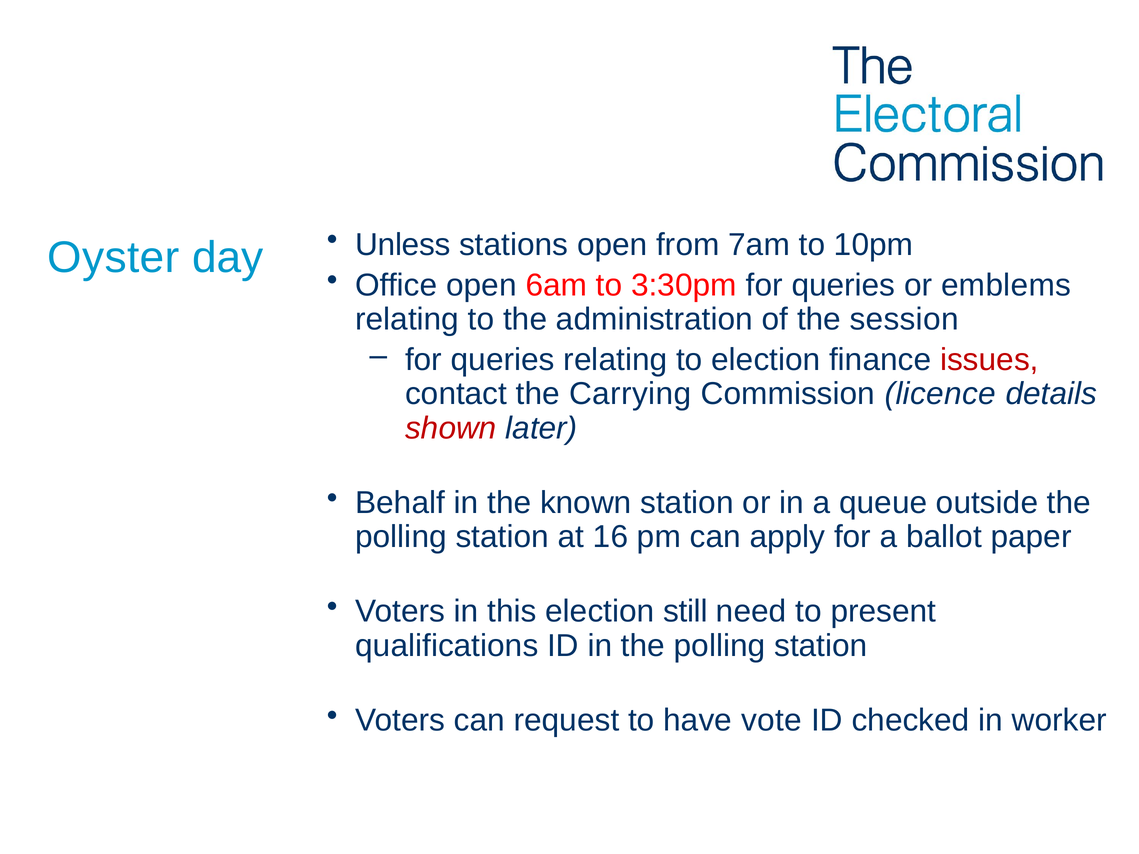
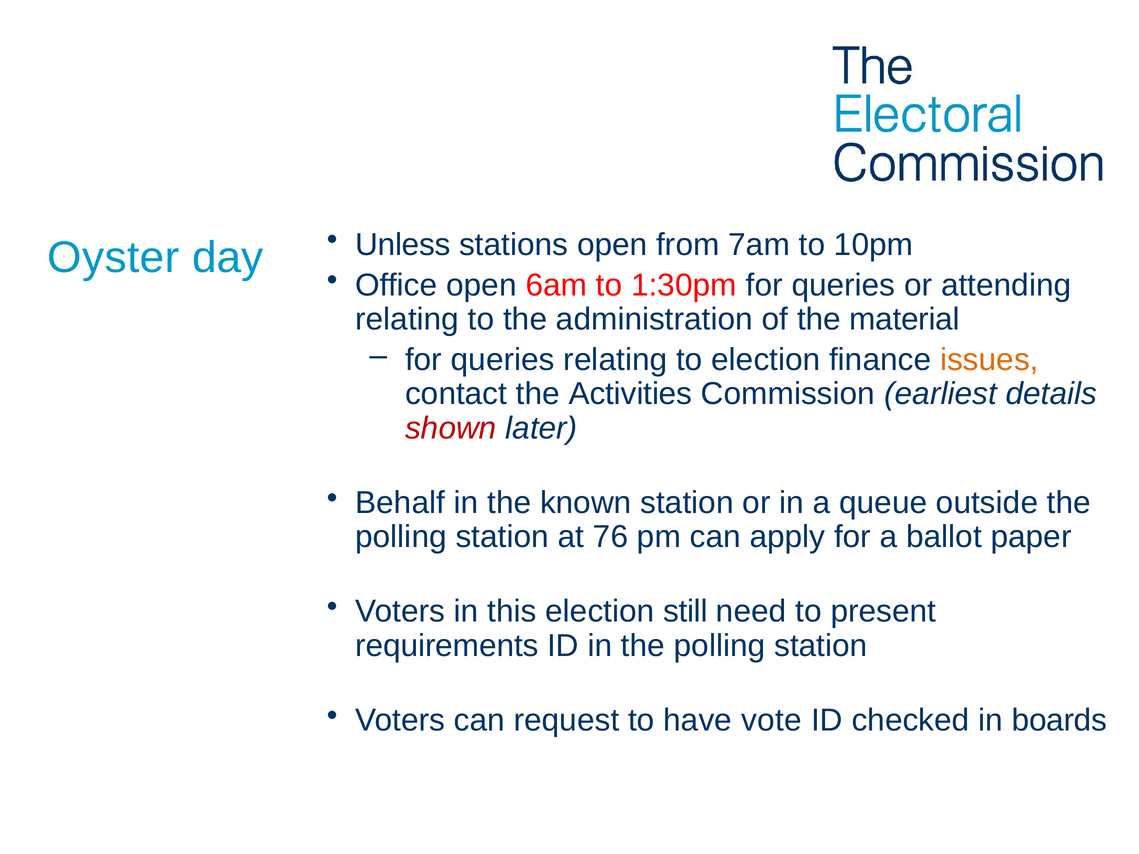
3:30pm: 3:30pm -> 1:30pm (684, 285)
emblems: emblems -> attending (1006, 285)
session: session -> material (905, 319)
issues colour: red -> orange (989, 360)
Carrying: Carrying -> Activities (630, 394)
licence: licence -> earliest (941, 394)
16: 16 -> 76 (611, 537)
qualifications: qualifications -> requirements (447, 646)
worker: worker -> boards (1059, 721)
